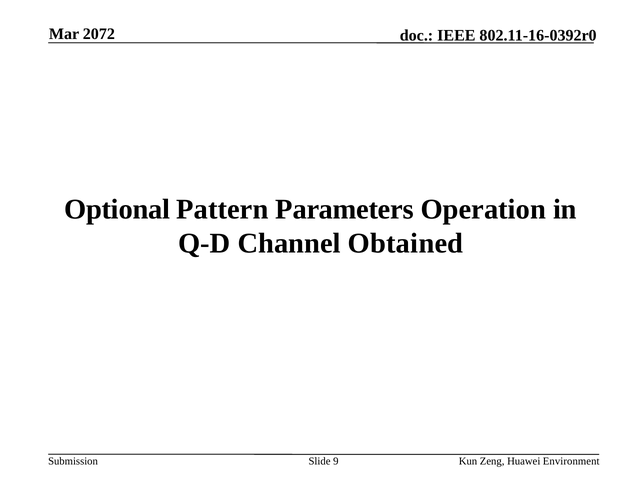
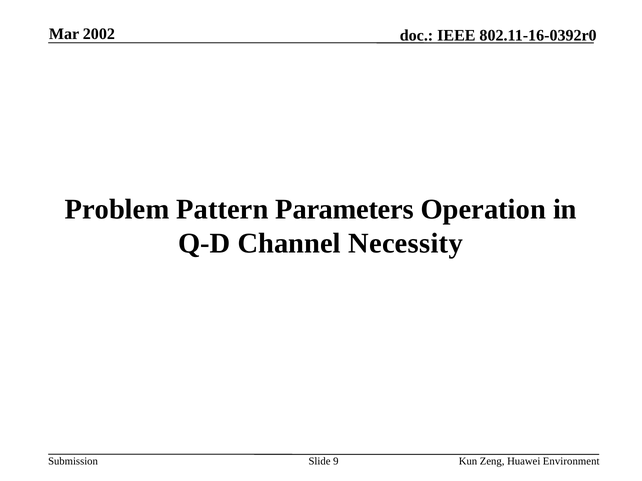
2072: 2072 -> 2002 (99, 34)
Optional: Optional -> Problem (117, 210)
Obtained: Obtained -> Necessity (406, 244)
